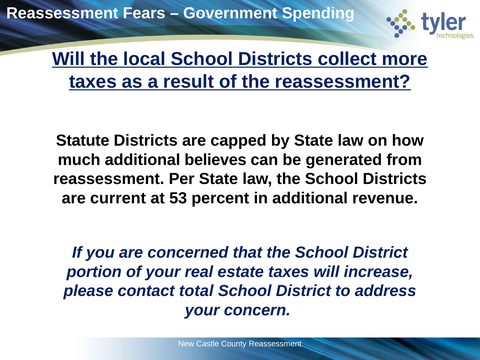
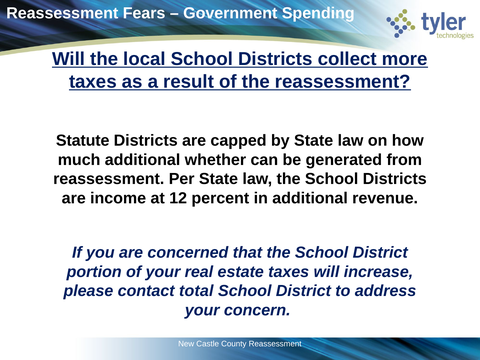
believes: believes -> whether (215, 160)
current: current -> income (118, 198)
53: 53 -> 12 (178, 198)
